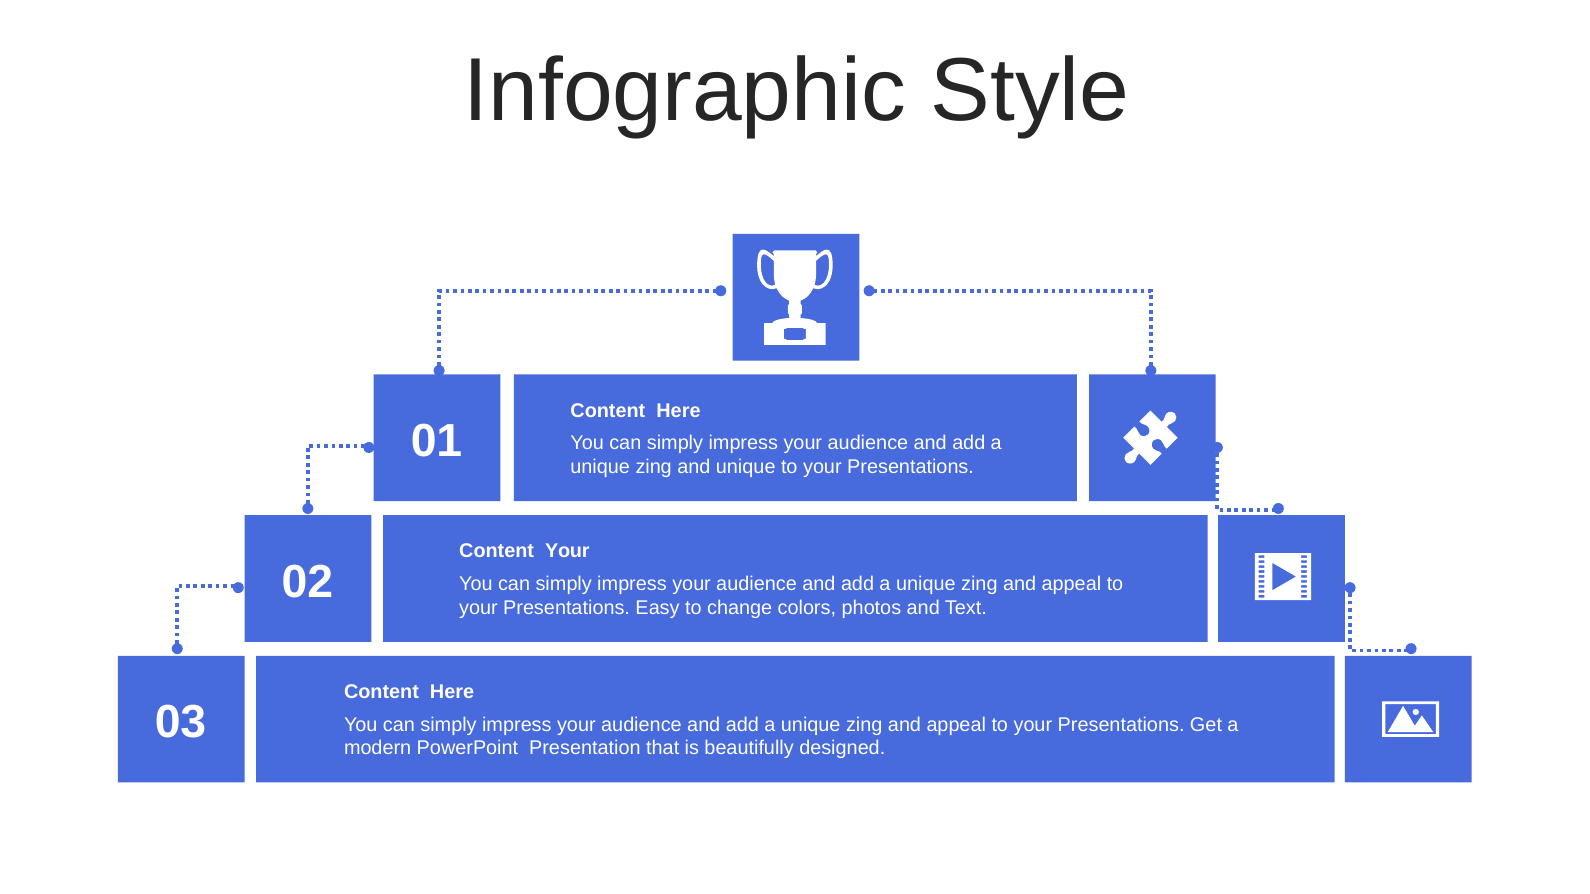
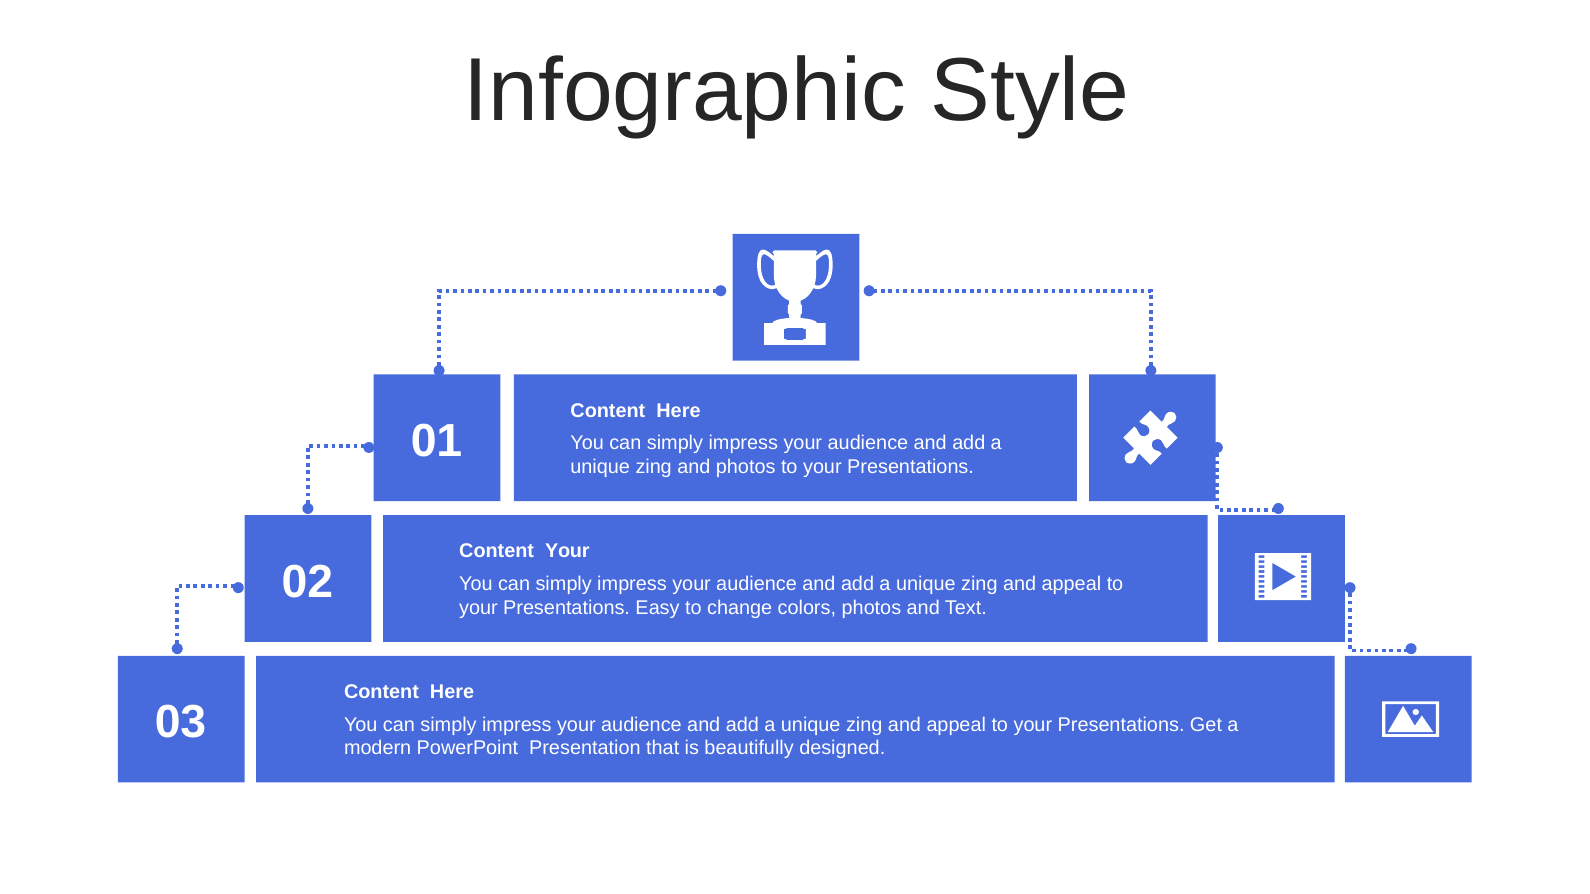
and unique: unique -> photos (746, 467)
